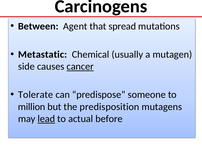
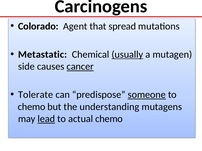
Between: Between -> Colorado (38, 26)
usually underline: none -> present (127, 55)
someone underline: none -> present (147, 95)
million: million -> chemo (32, 107)
predisposition: predisposition -> understanding (109, 107)
actual before: before -> chemo (109, 119)
